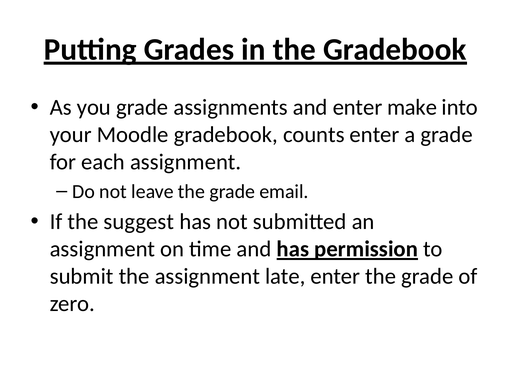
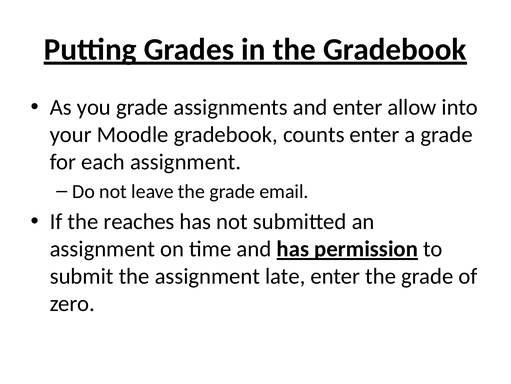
make: make -> allow (412, 107)
suggest: suggest -> reaches (139, 221)
